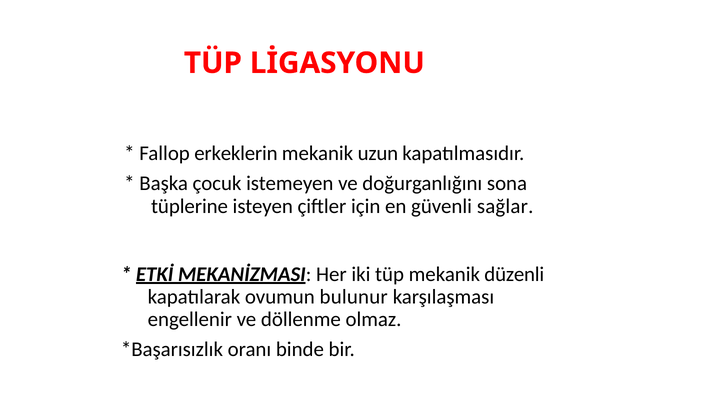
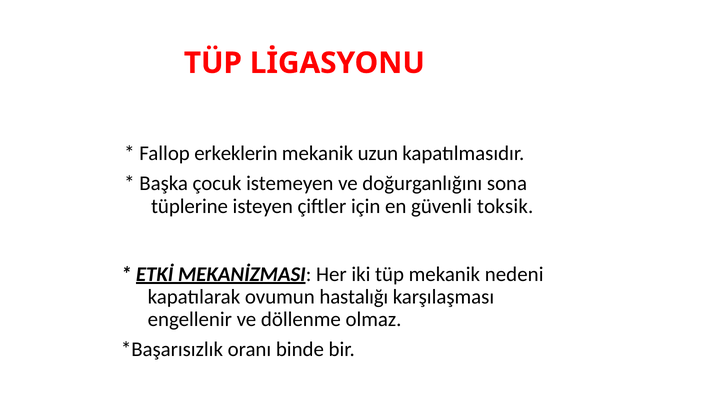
sağlar: sağlar -> toksik (505, 206)
düzenli: düzenli -> nedeni (514, 274)
bulunur: bulunur -> hastalığı (354, 297)
